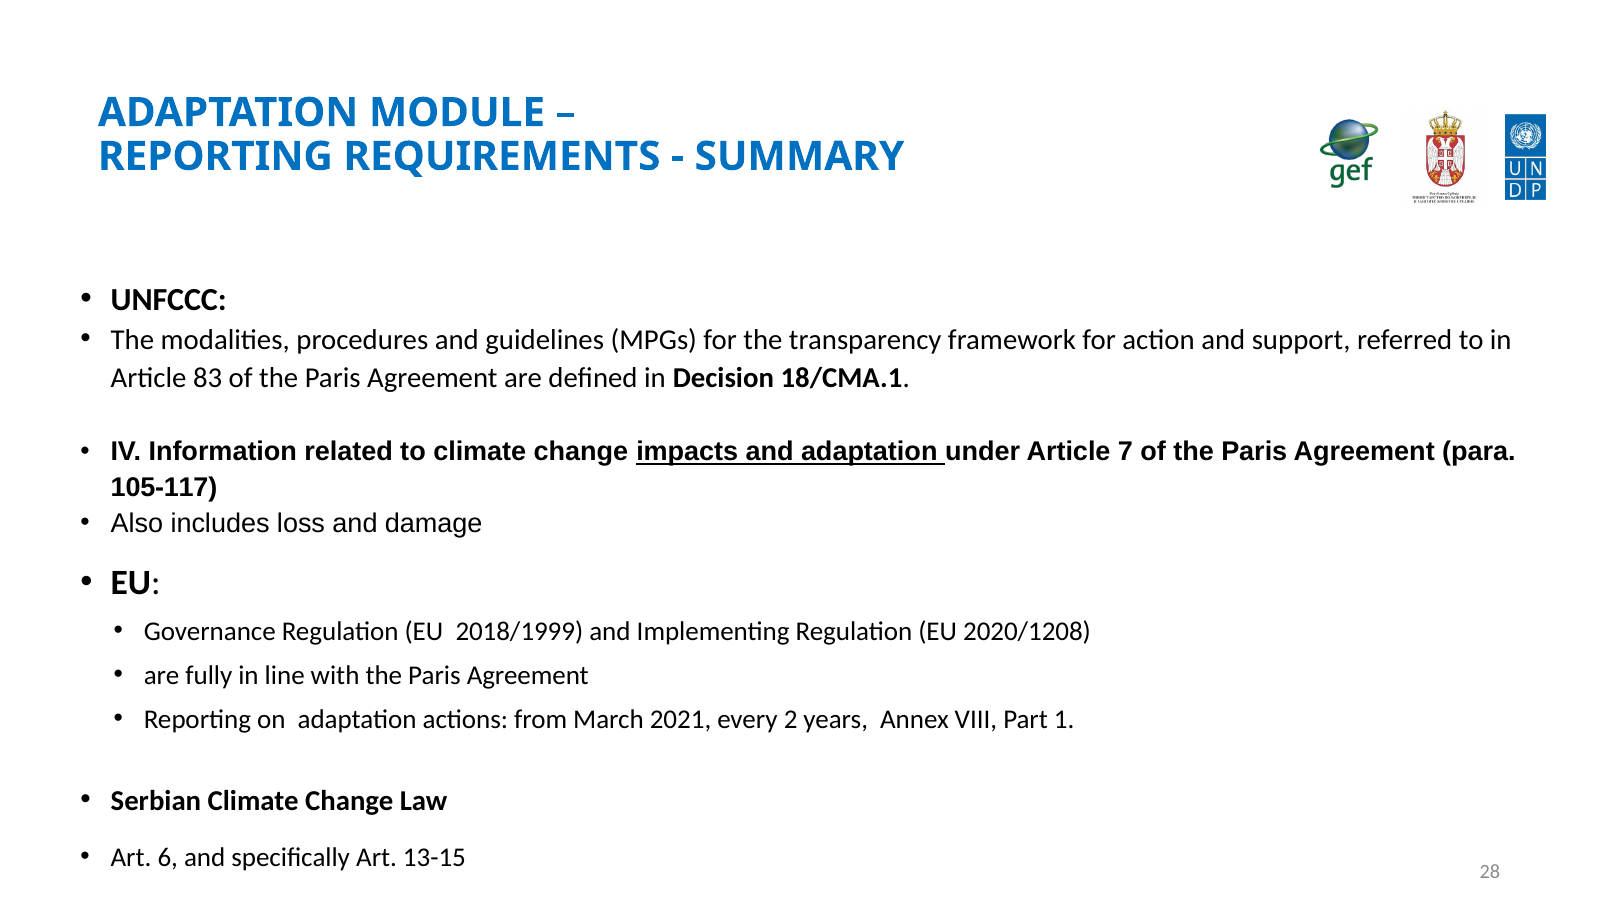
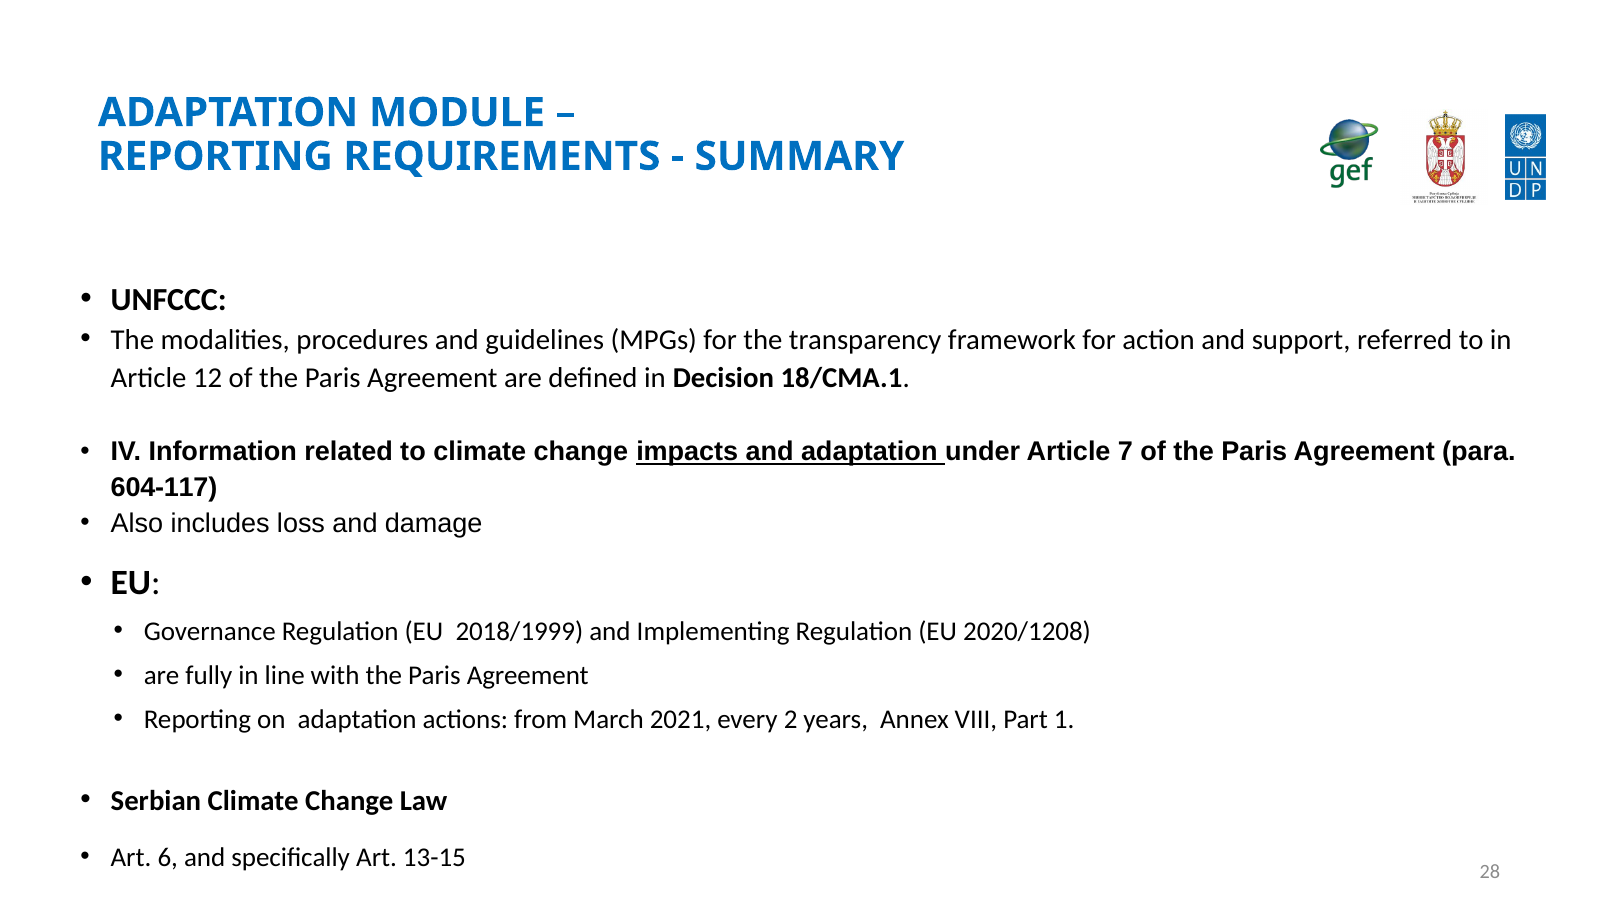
83: 83 -> 12 (208, 378)
105-117: 105-117 -> 604-117 (164, 488)
